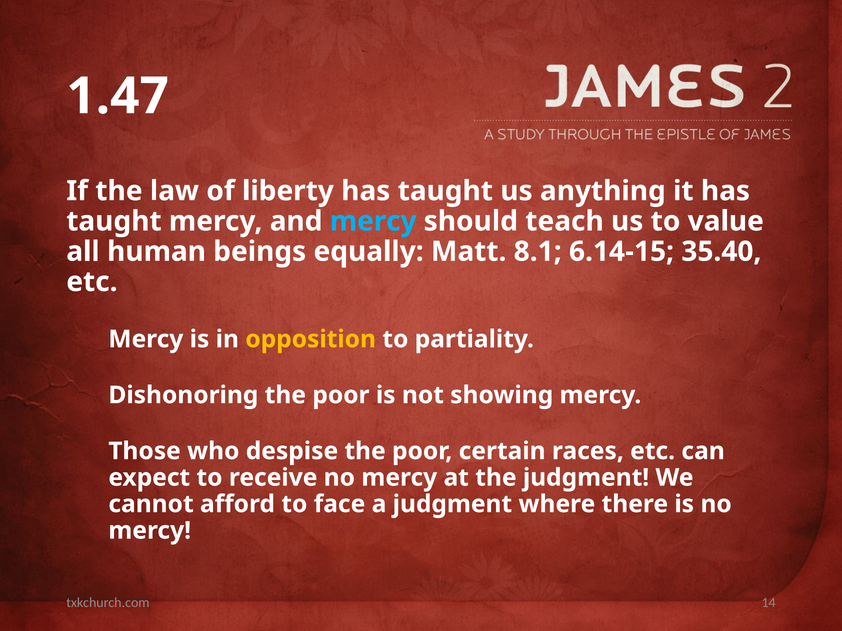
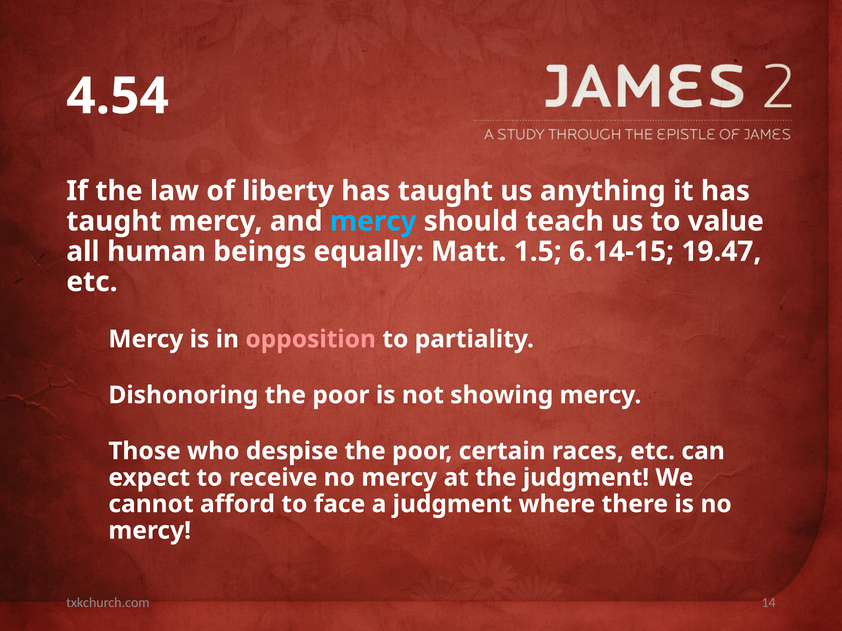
1.47: 1.47 -> 4.54 (118, 96)
8.1: 8.1 -> 1.5 (538, 252)
35.40: 35.40 -> 19.47 (721, 252)
opposition colour: yellow -> pink (311, 339)
